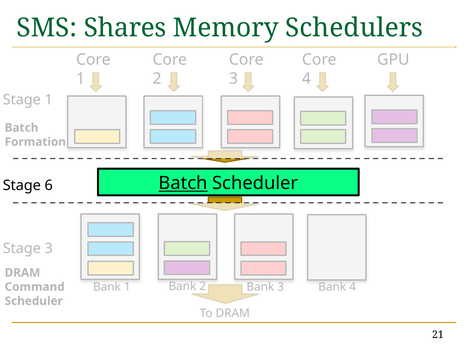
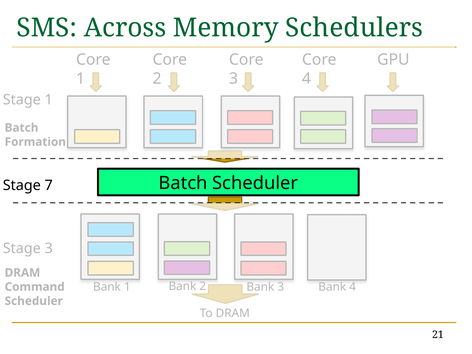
Shares: Shares -> Across (125, 28)
Batch underline: present -> none (183, 183)
6: 6 -> 7 (49, 185)
